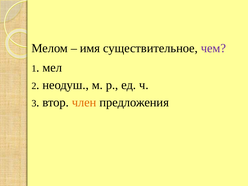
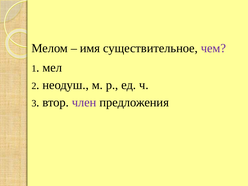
член colour: orange -> purple (84, 102)
